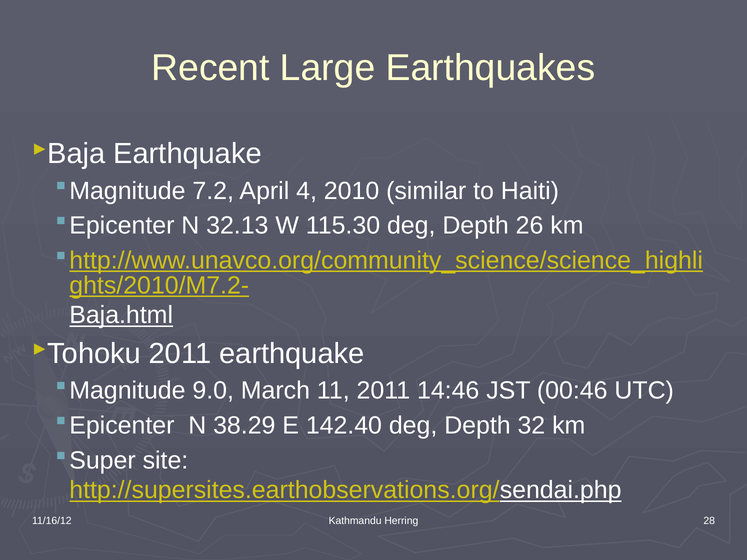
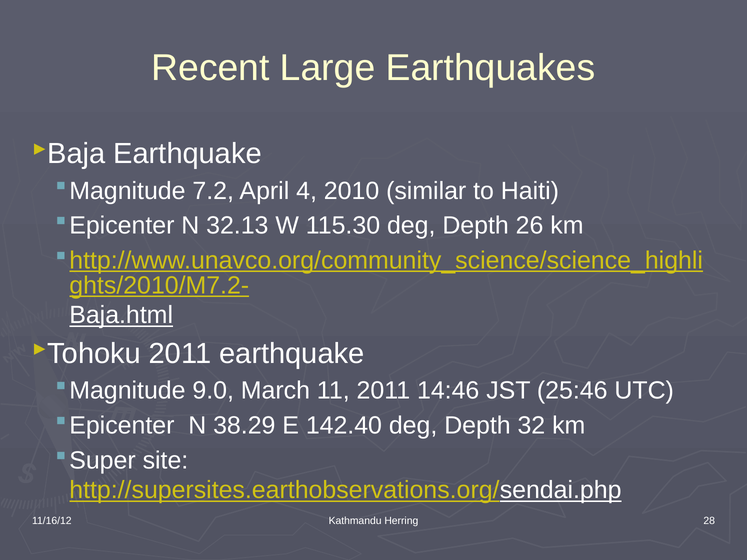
00:46: 00:46 -> 25:46 (572, 391)
